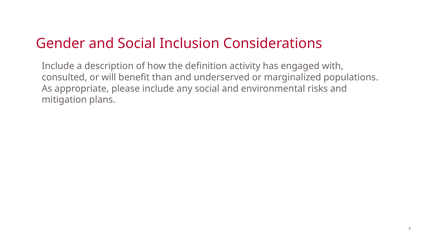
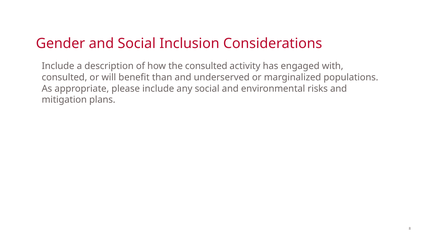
the definition: definition -> consulted (206, 66)
